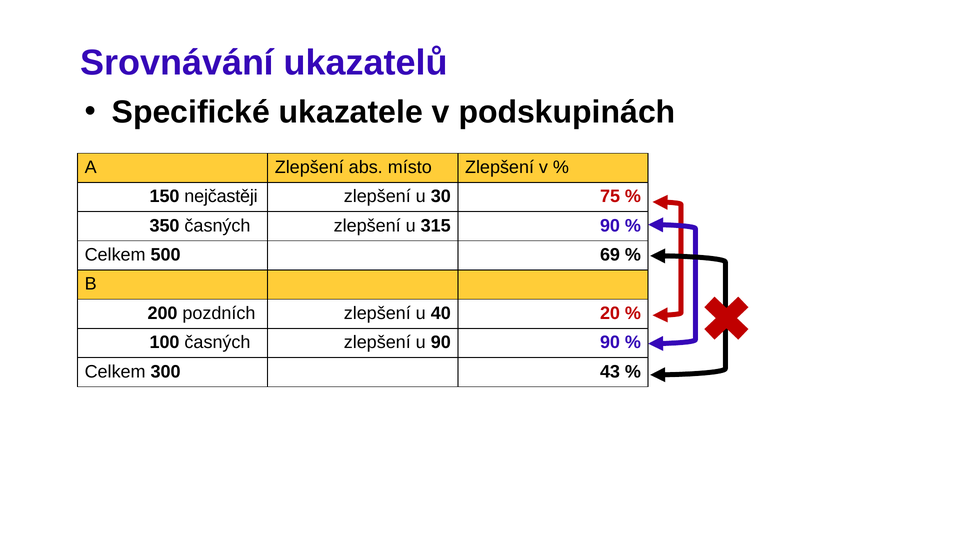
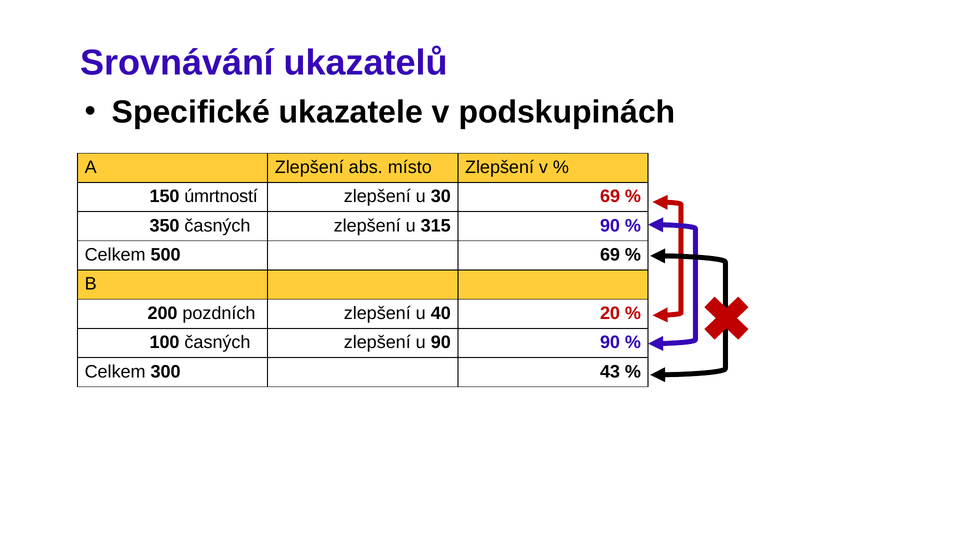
nejčastěji: nejčastěji -> úmrtností (221, 196)
30 75: 75 -> 69 (610, 196)
